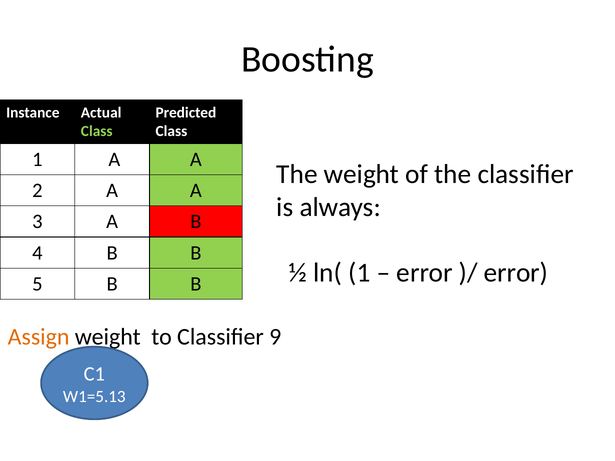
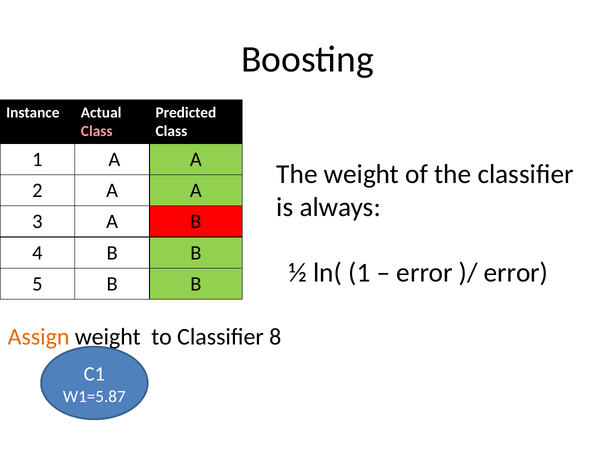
Class colour: light green -> pink (97, 131)
9: 9 -> 8 (275, 337)
W1=5.13: W1=5.13 -> W1=5.87 (94, 397)
